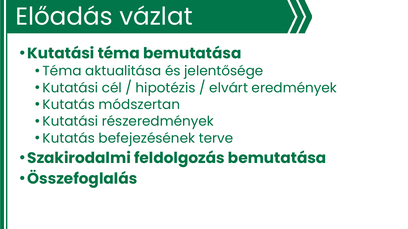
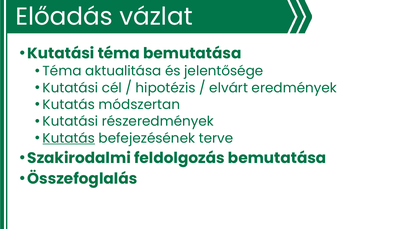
Kutatás underline: none -> present (69, 139)
